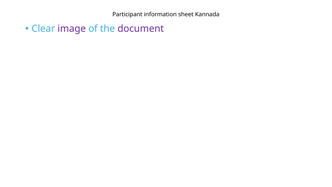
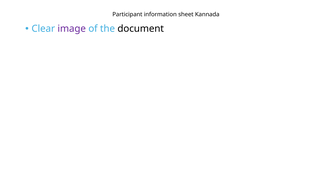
document colour: purple -> black (141, 29)
